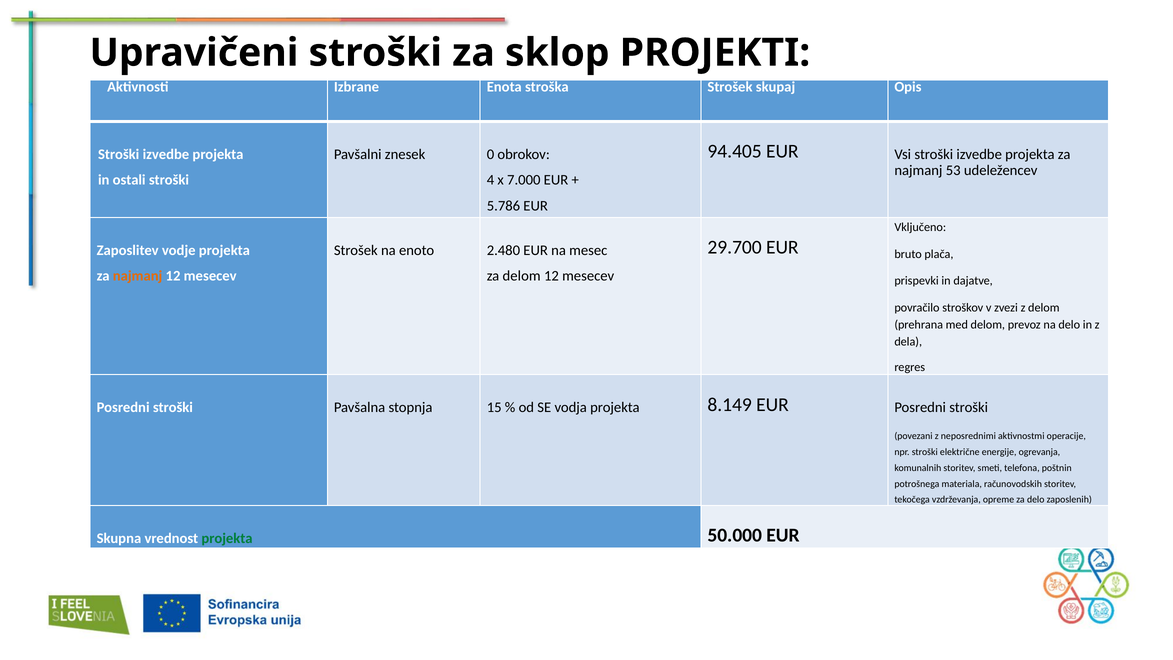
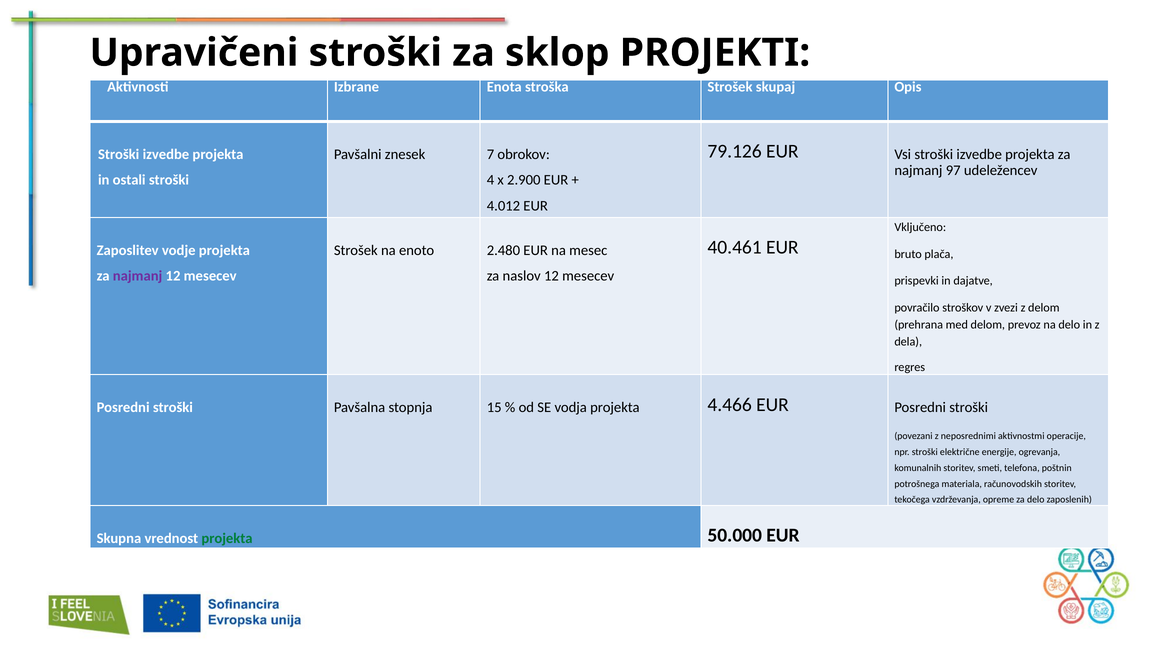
94.405: 94.405 -> 79.126 (735, 151)
0: 0 -> 7 (491, 154)
53: 53 -> 97 (953, 170)
7.000: 7.000 -> 2.900 (524, 180)
5.786: 5.786 -> 4.012 (503, 206)
29.700: 29.700 -> 40.461 (735, 247)
najmanj colour: orange -> purple (138, 276)
za delom: delom -> naslov (522, 276)
8.149: 8.149 -> 4.466 (730, 404)
